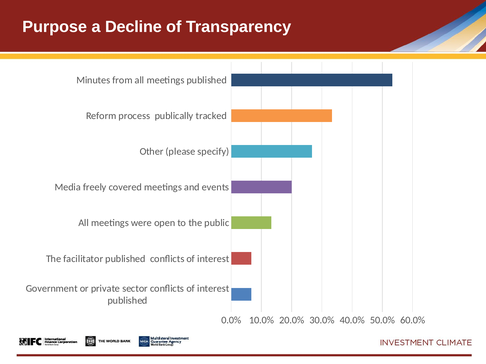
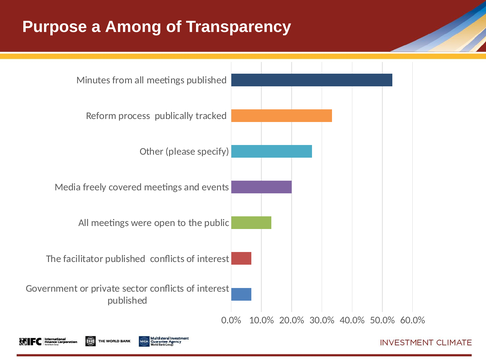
Decline: Decline -> Among (133, 27)
